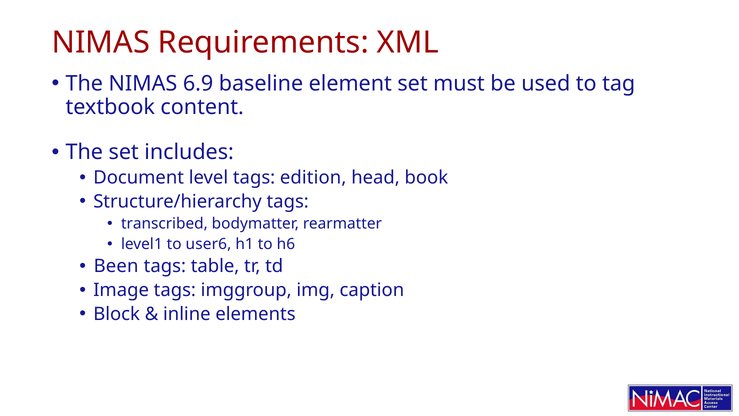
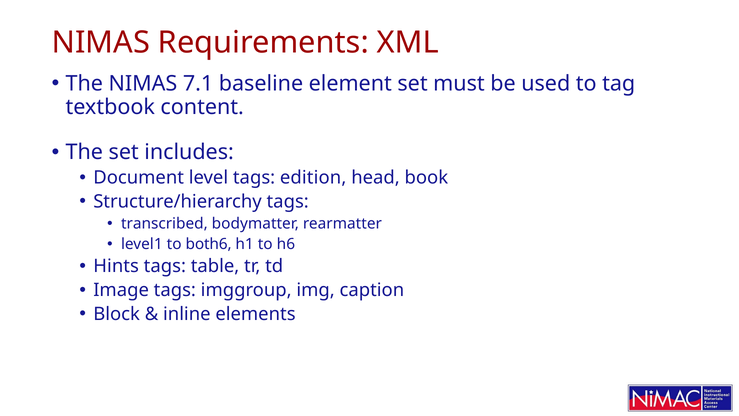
6.9: 6.9 -> 7.1 (198, 84)
user6: user6 -> both6 (209, 244)
Been: Been -> Hints (116, 266)
